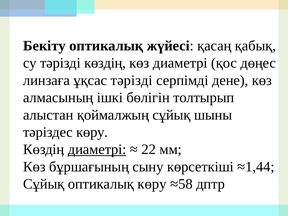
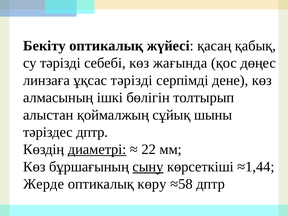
көздің: көздің -> себебі (105, 63)
көз диаметрі: диаметрі -> жағында (180, 63)
тәріздес көру: көру -> дптр (92, 132)
сыну underline: none -> present (148, 167)
Сұйық: Сұйық -> Жерде (44, 184)
